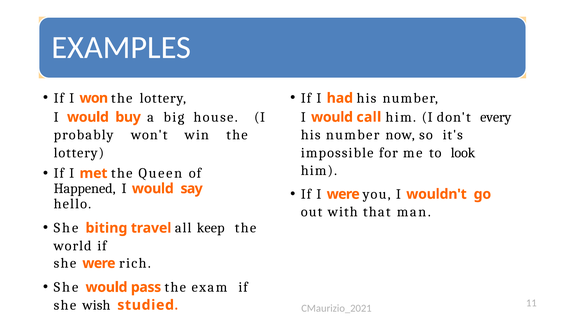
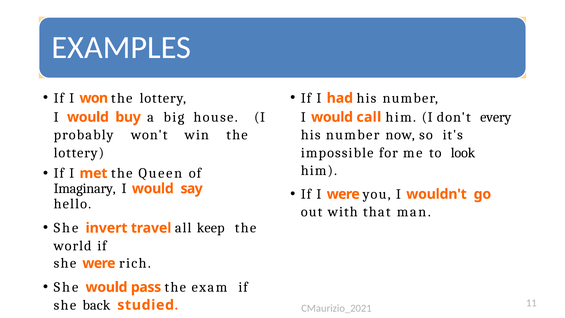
Happened: Happened -> Imaginary (85, 188)
biting: biting -> invert (107, 228)
wish: wish -> back (96, 305)
